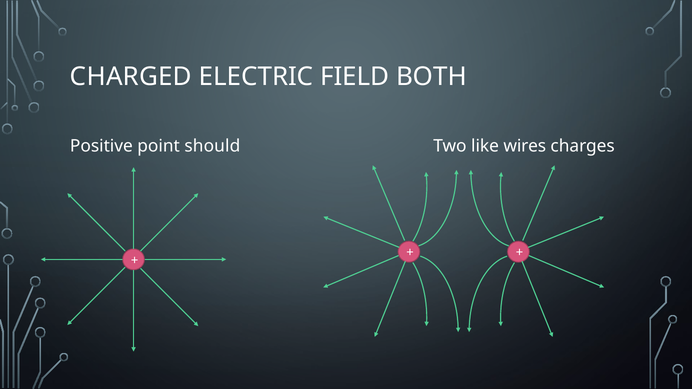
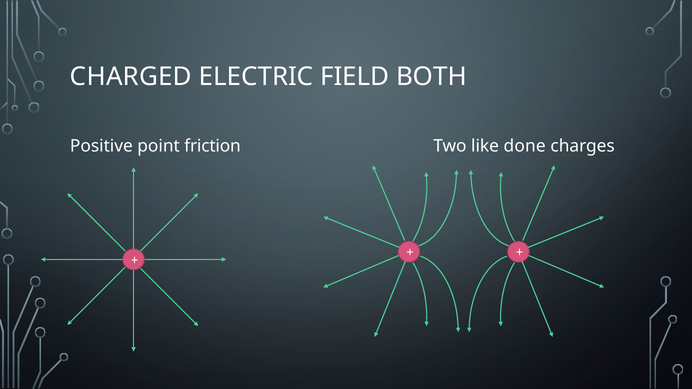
should: should -> friction (212, 146)
wires: wires -> done (525, 146)
